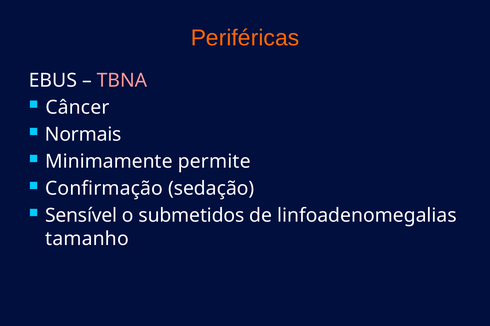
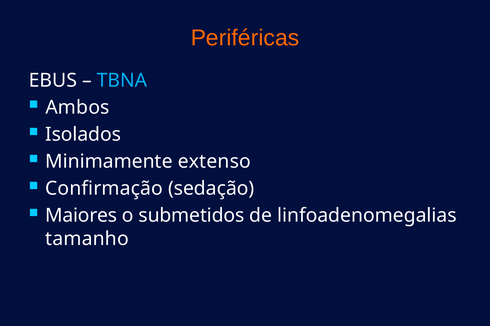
TBNA colour: pink -> light blue (122, 80)
Câncer: Câncer -> Ambos (77, 108)
Normais: Normais -> Isolados (83, 135)
permite: permite -> extenso (214, 162)
Sensível: Sensível -> Maiores (81, 216)
